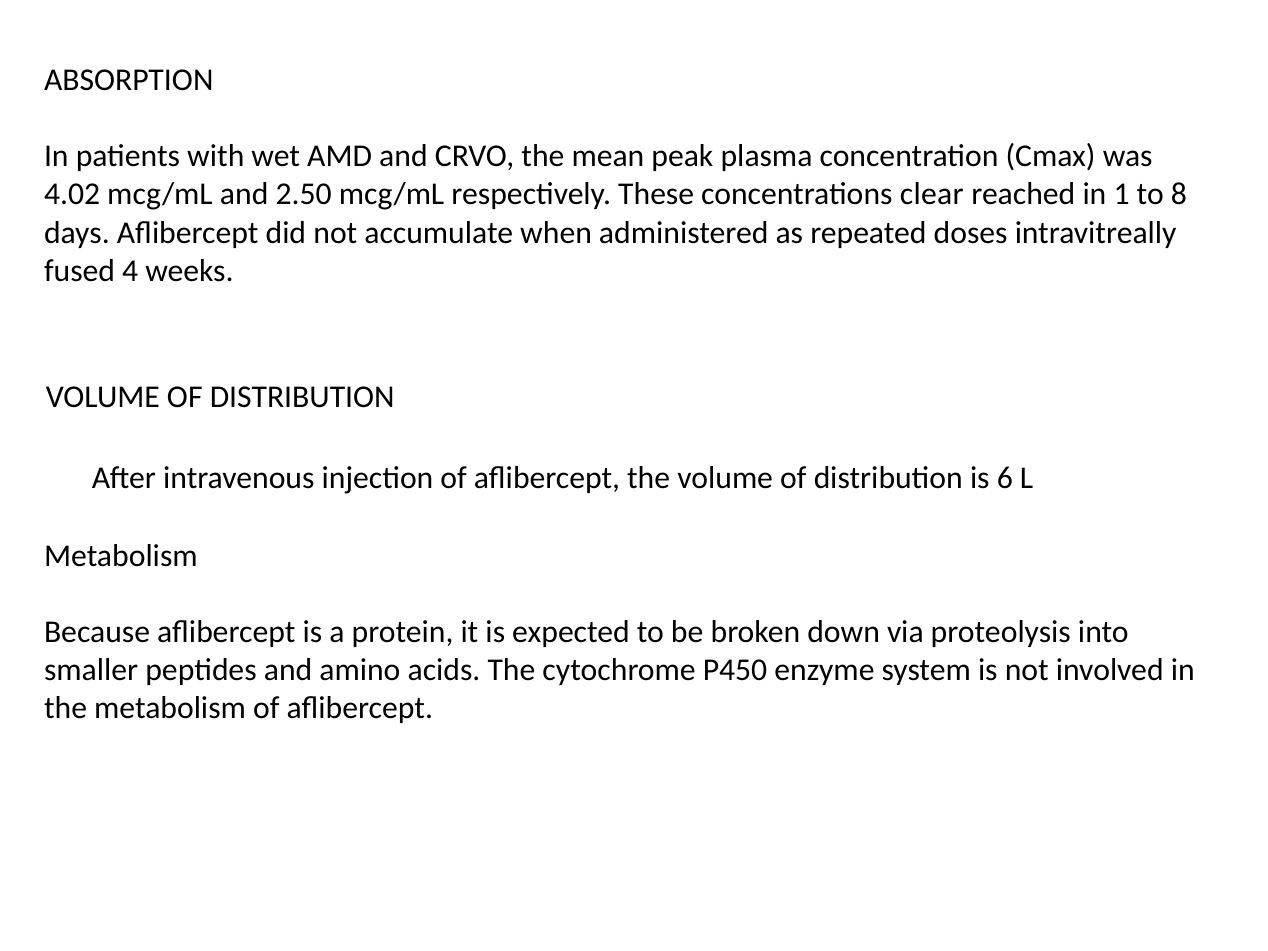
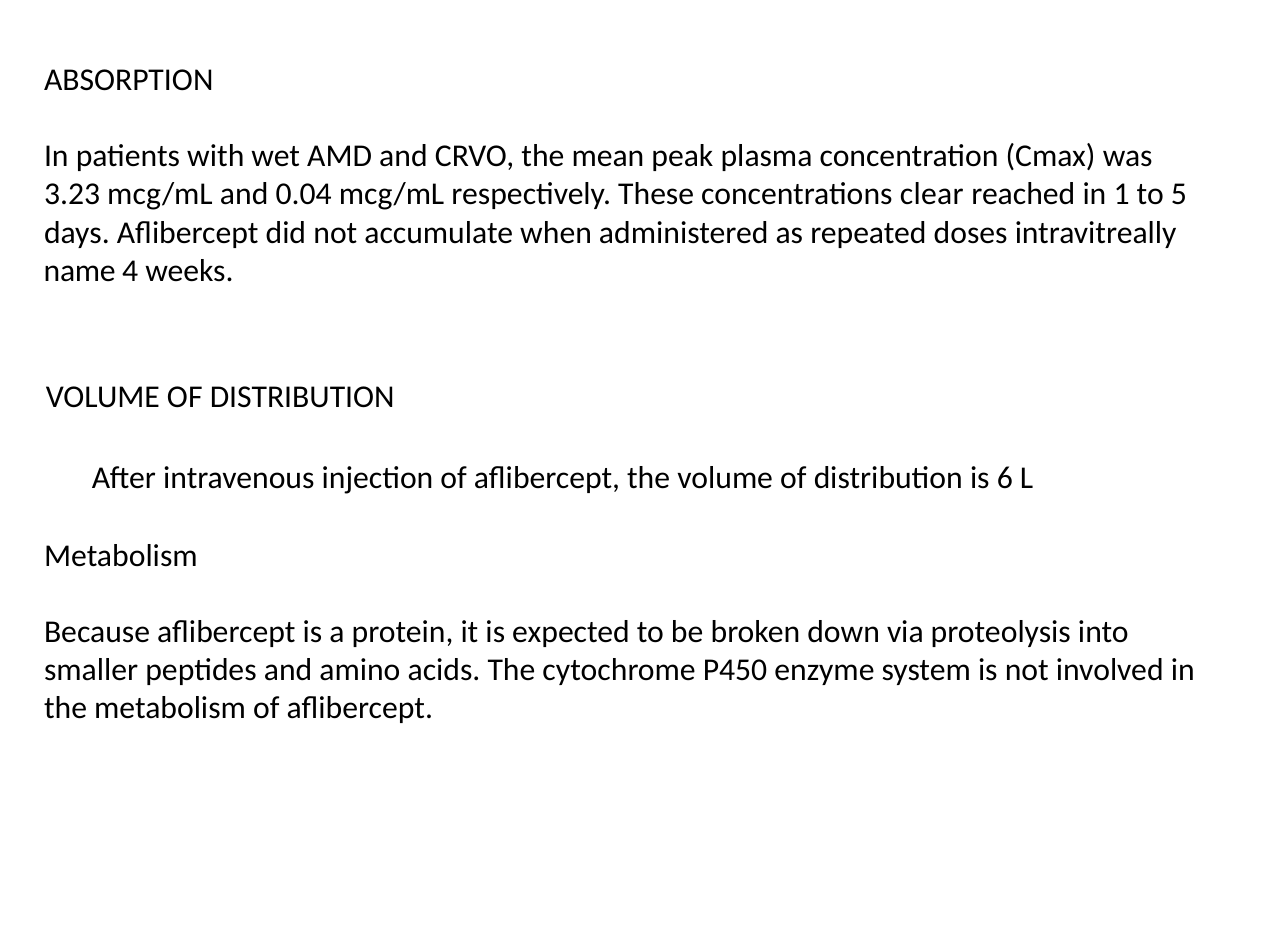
4.02: 4.02 -> 3.23 (72, 195)
2.50: 2.50 -> 0.04 (304, 195)
8: 8 -> 5 (1179, 195)
fused: fused -> name (80, 271)
